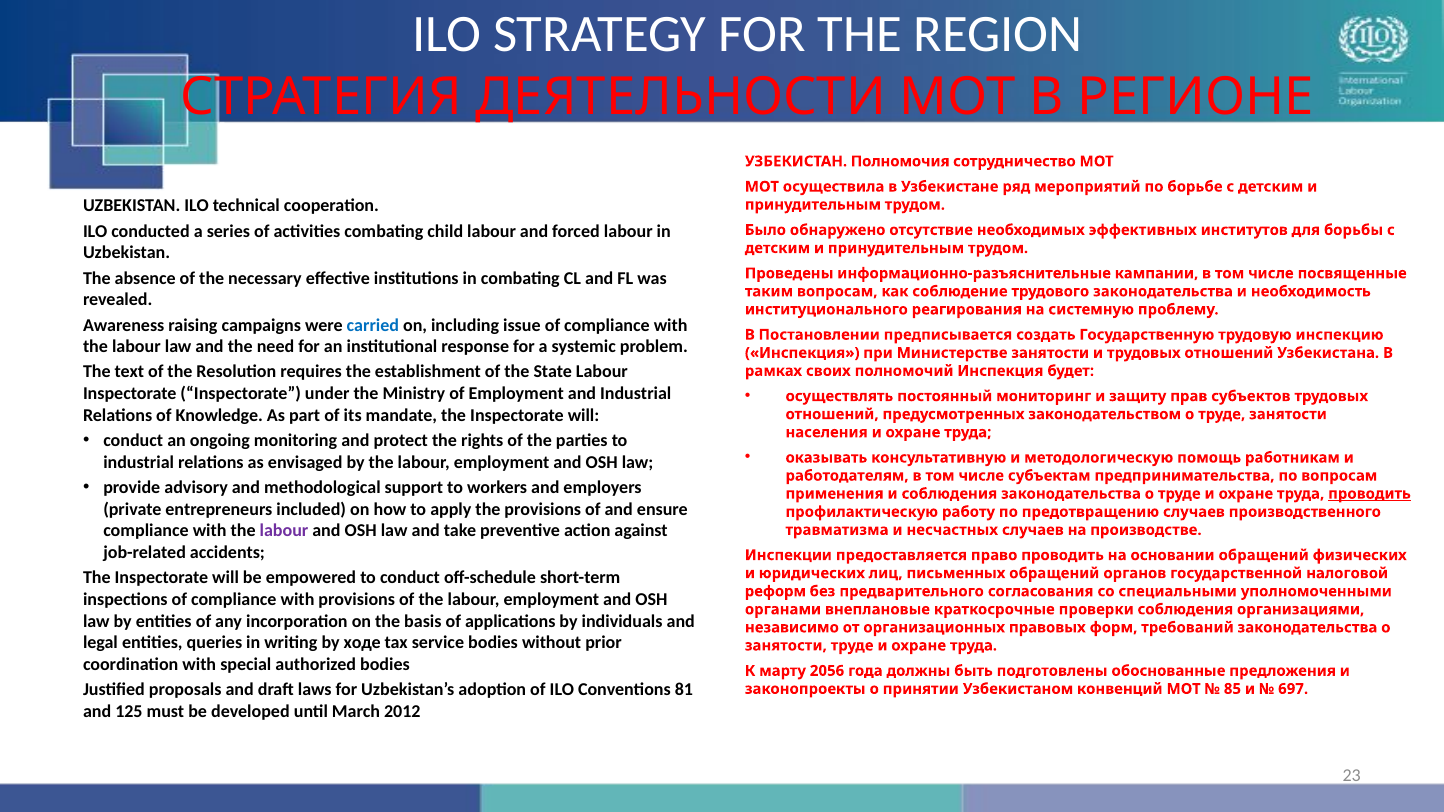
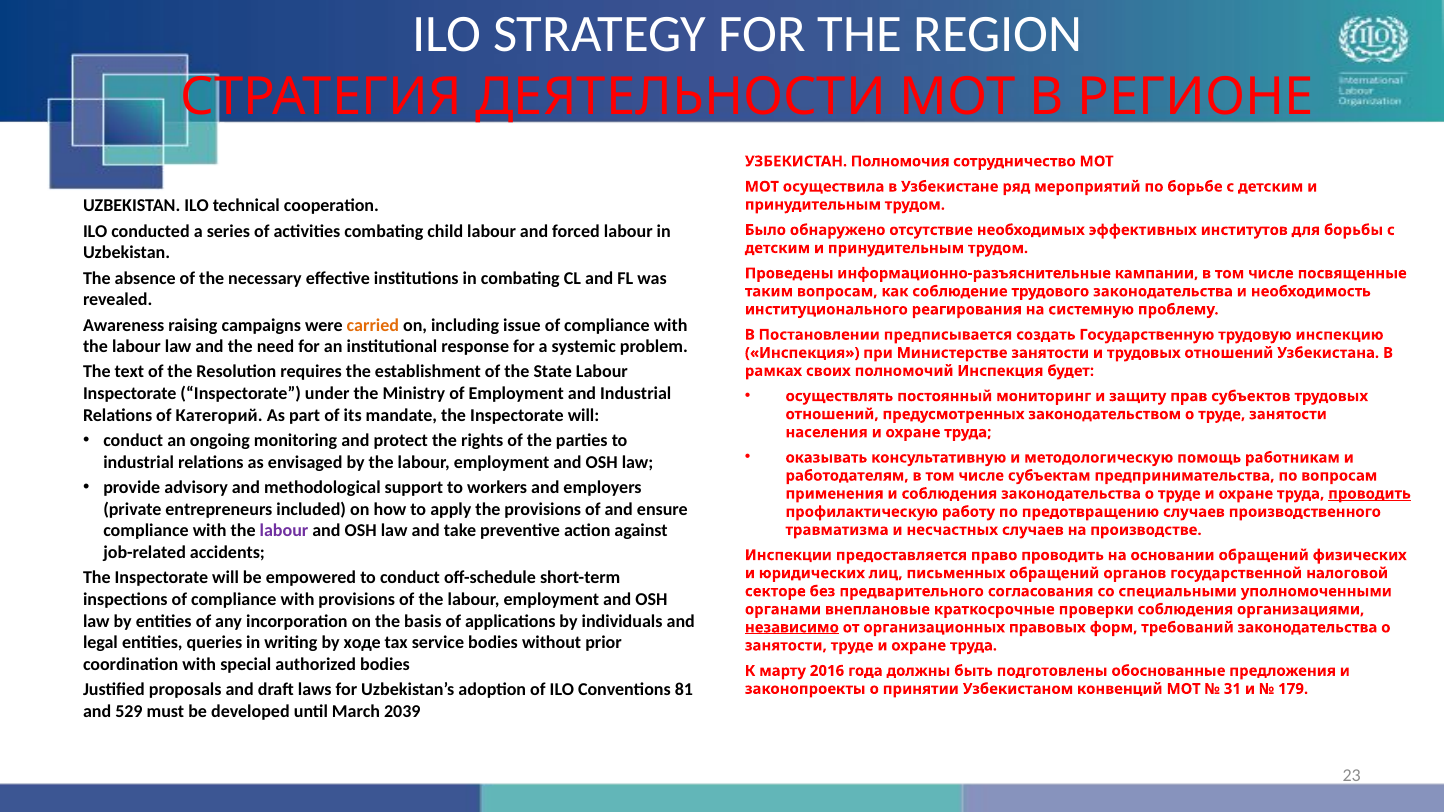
carried colour: blue -> orange (373, 325)
Knowledge: Knowledge -> Категорий (219, 415)
реформ: реформ -> секторе (775, 591)
независимо underline: none -> present (792, 628)
2056: 2056 -> 2016 (827, 671)
85: 85 -> 31 (1232, 689)
697: 697 -> 179 (1293, 689)
125: 125 -> 529 (129, 712)
2012: 2012 -> 2039 (402, 712)
